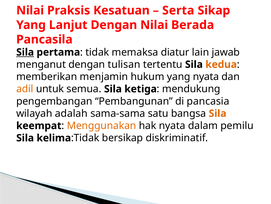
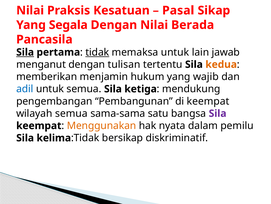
Serta: Serta -> Pasal (178, 10)
Lanjut: Lanjut -> Segala (68, 25)
tidak underline: none -> present (97, 52)
memaksa diatur: diatur -> untuk (175, 52)
yang nyata: nyata -> wajib (206, 76)
adil colour: orange -> blue (25, 89)
di pancasia: pancasia -> keempat (208, 101)
wilayah adalah: adalah -> semua (71, 113)
Sila colour: orange -> purple (218, 113)
